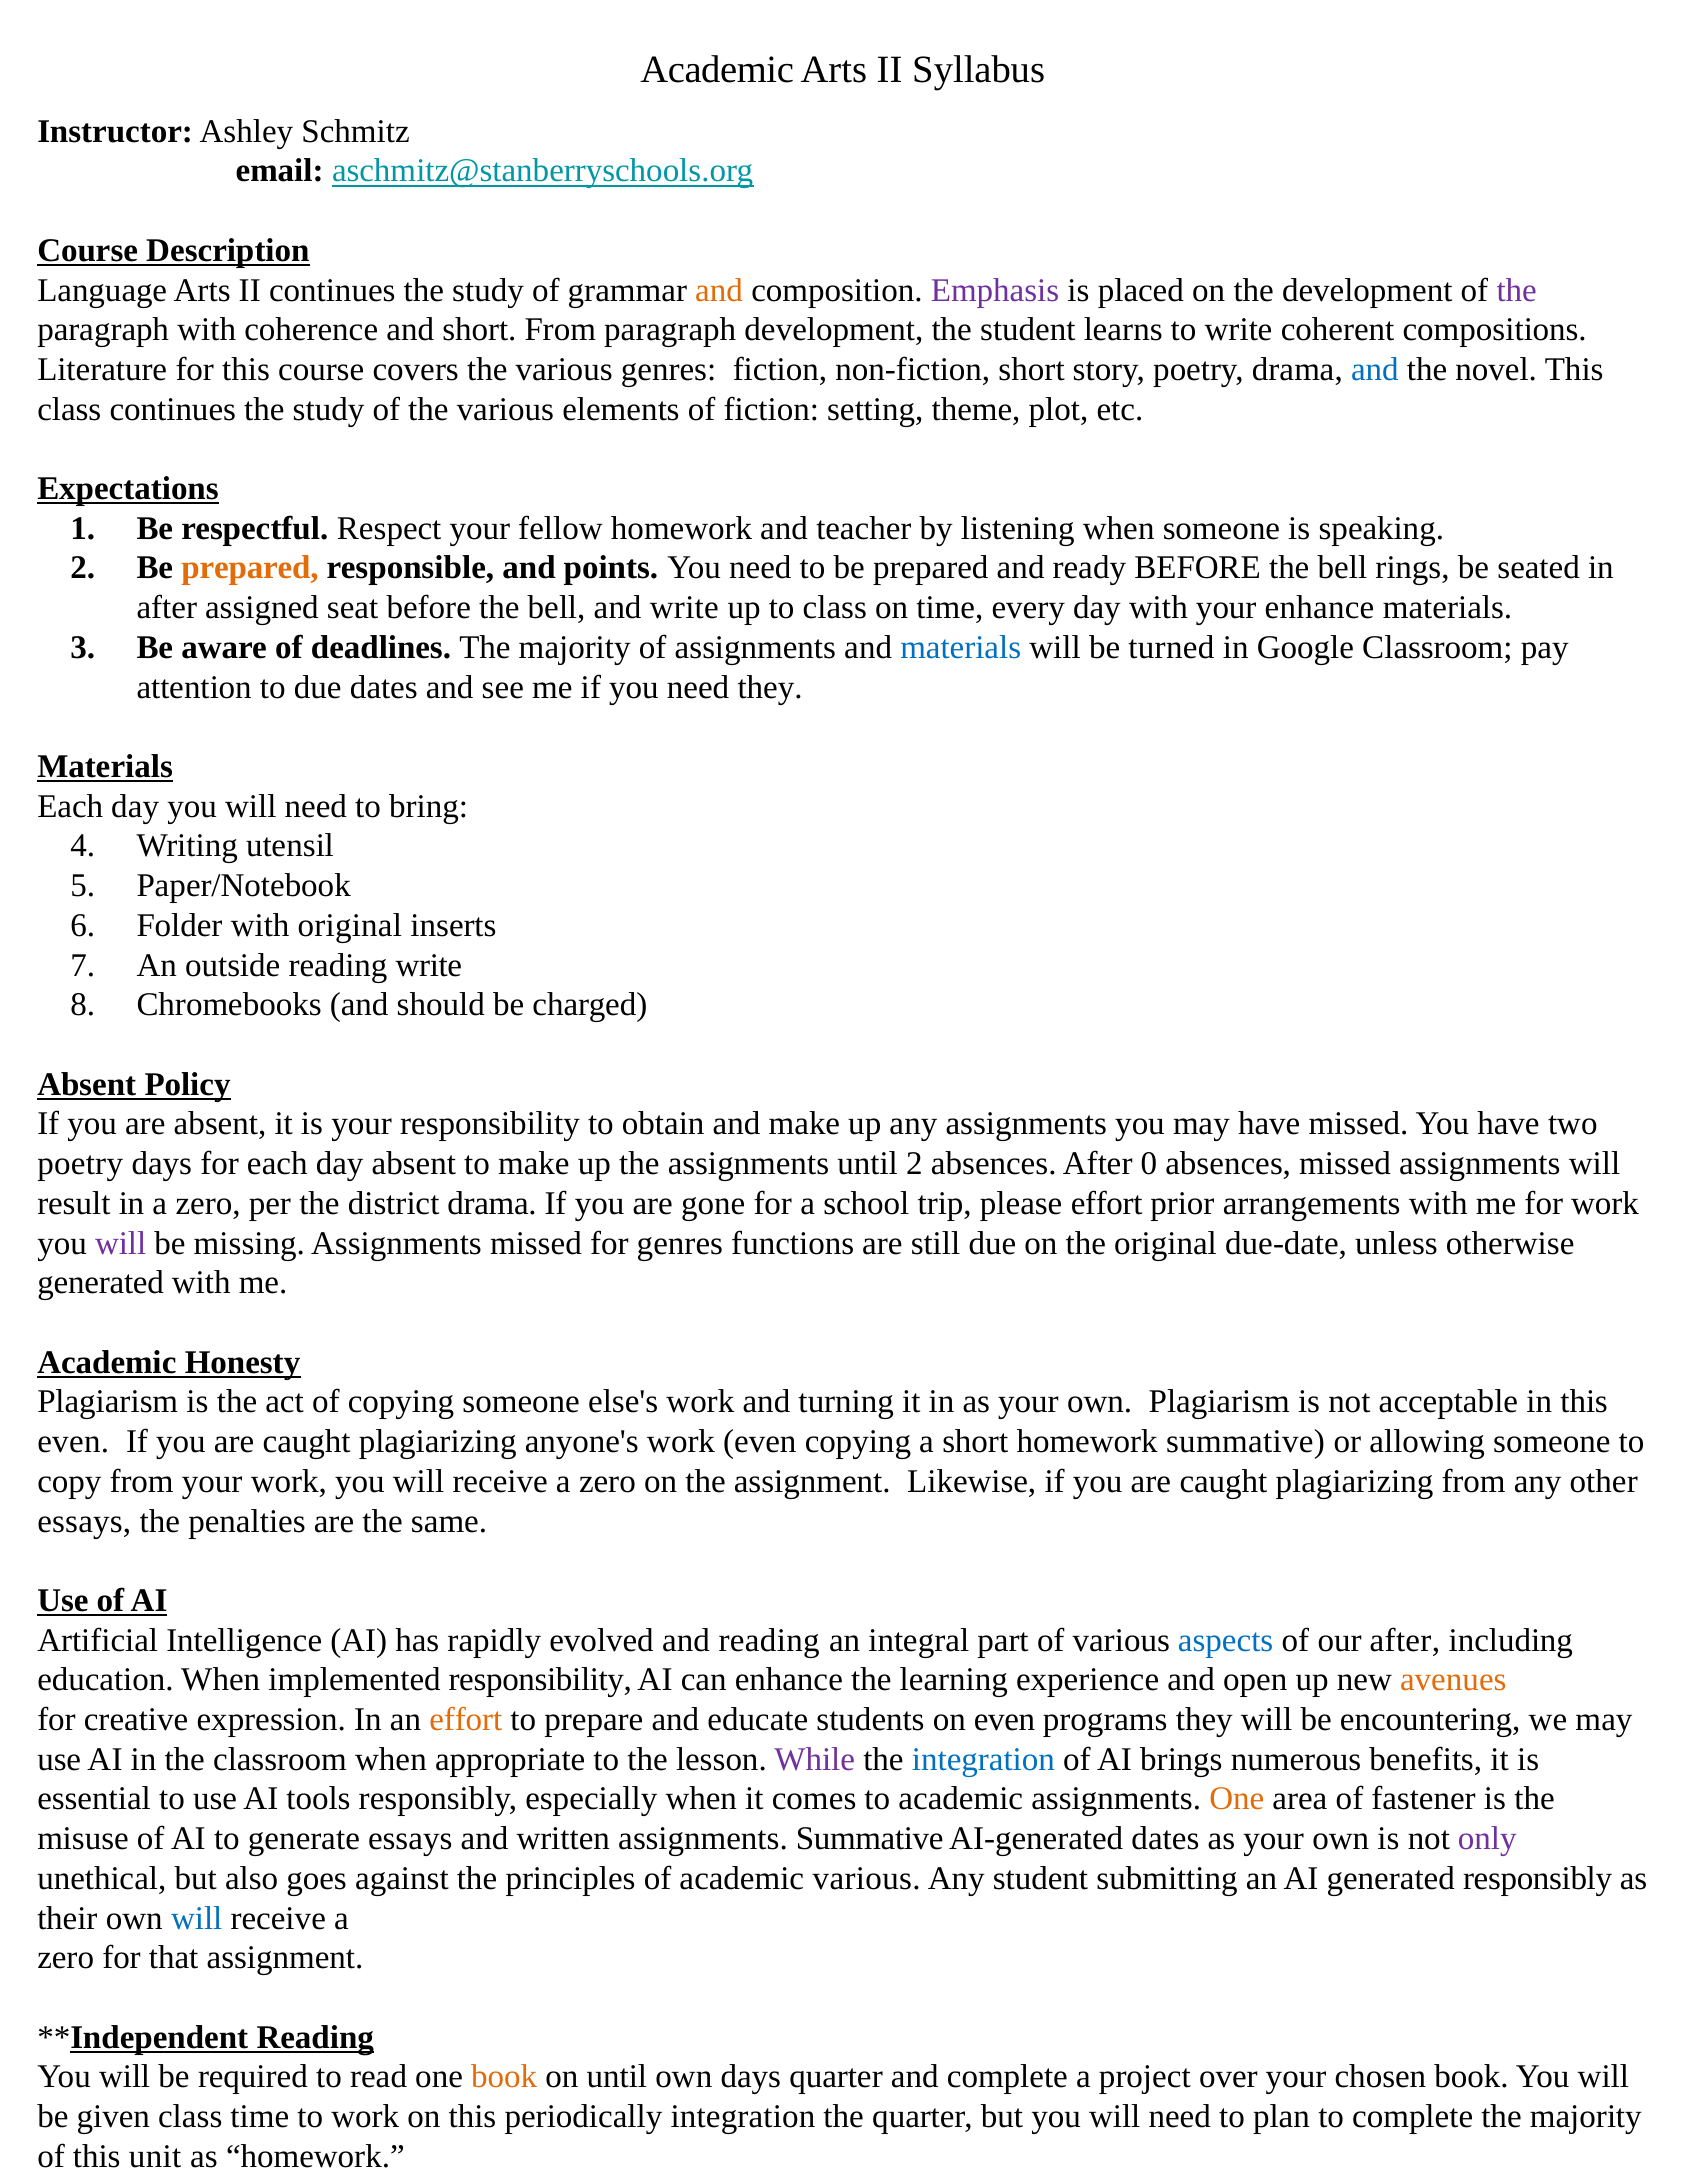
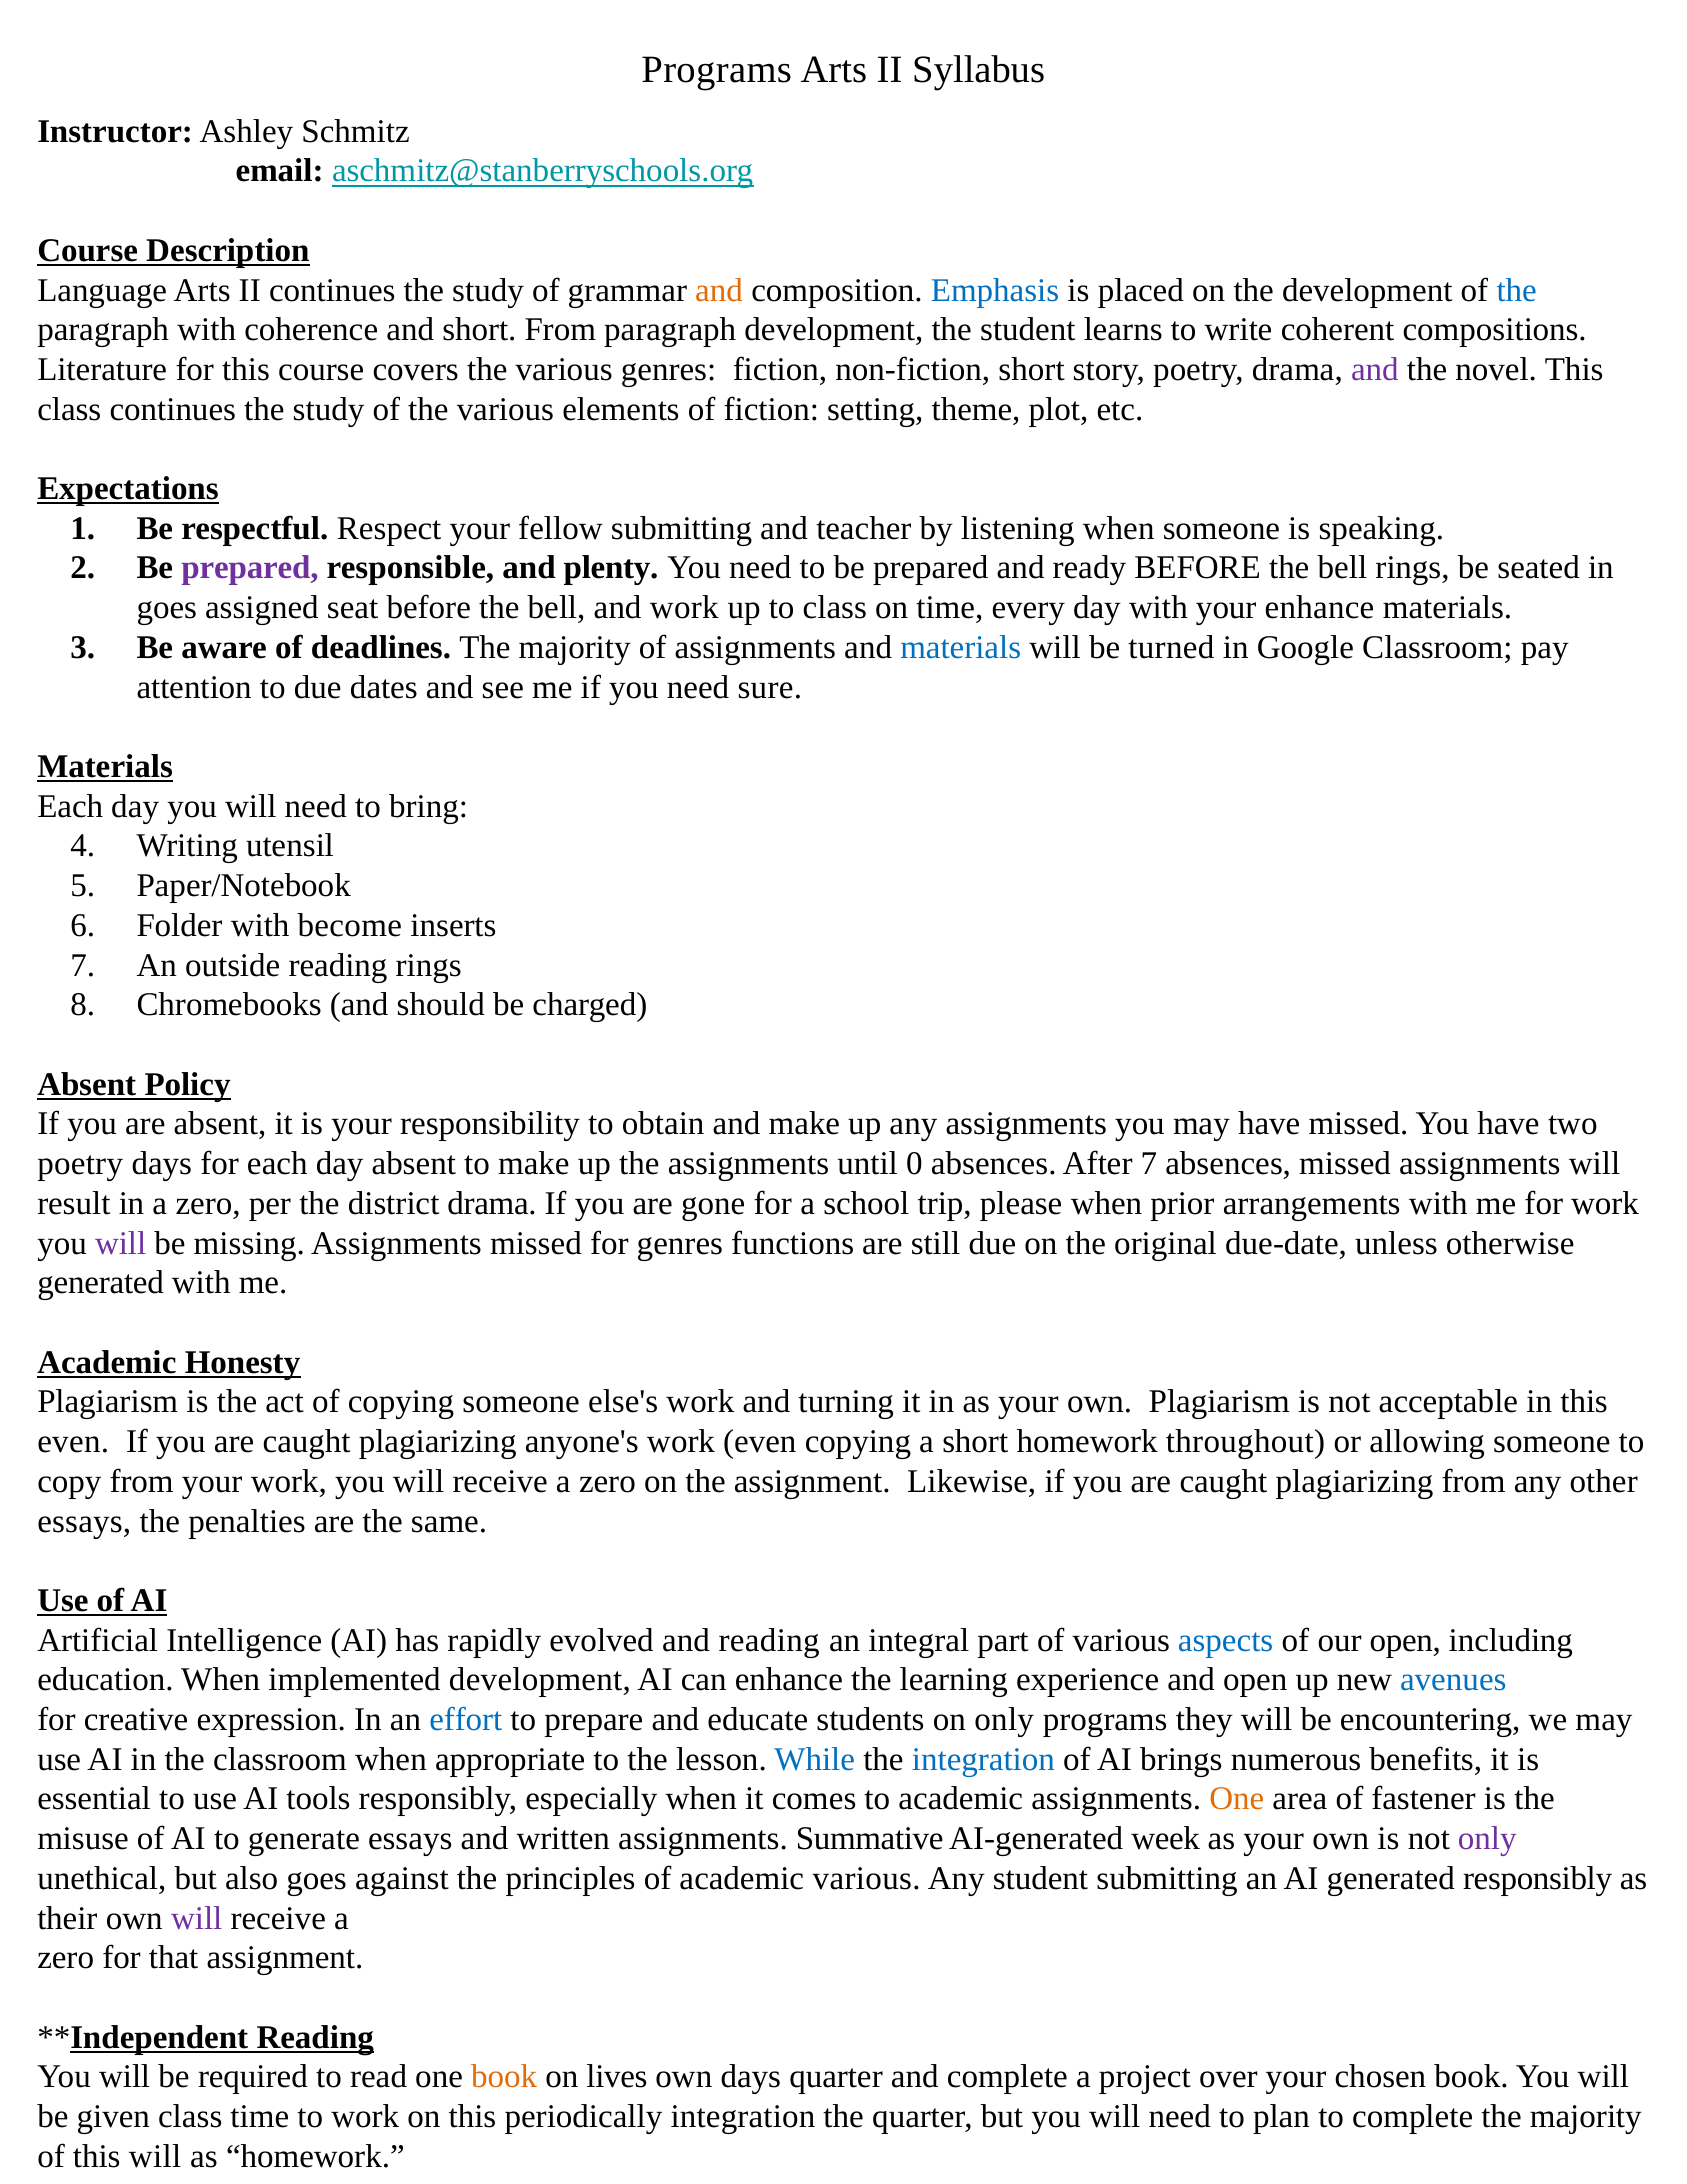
Academic: Academic -> Programs (717, 69)
Emphasis colour: purple -> blue (995, 290)
the colour: purple -> blue (1517, 290)
and colour: blue -> purple (1375, 369)
fellow homework: homework -> submitting (682, 528)
prepared colour: orange -> purple (250, 568)
points: points -> plenty (611, 568)
after: after -> goes (167, 608)
and write: write -> work (684, 608)
need they: they -> sure (770, 687)
with original: original -> become (350, 925)
reading write: write -> rings (429, 965)
until 2: 2 -> 0 (914, 1163)
After 0: 0 -> 7 (1149, 1163)
please effort: effort -> when (1106, 1203)
homework summative: summative -> throughout (1245, 1441)
our after: after -> open (1405, 1640)
implemented responsibility: responsibility -> development (540, 1679)
avenues colour: orange -> blue (1453, 1679)
effort colour: orange -> blue (466, 1719)
on even: even -> only (1004, 1719)
While colour: purple -> blue (815, 1759)
AI-generated dates: dates -> week (1166, 1838)
will colour: blue -> purple (197, 1917)
on until: until -> lives (617, 2076)
this unit: unit -> will (155, 2156)
